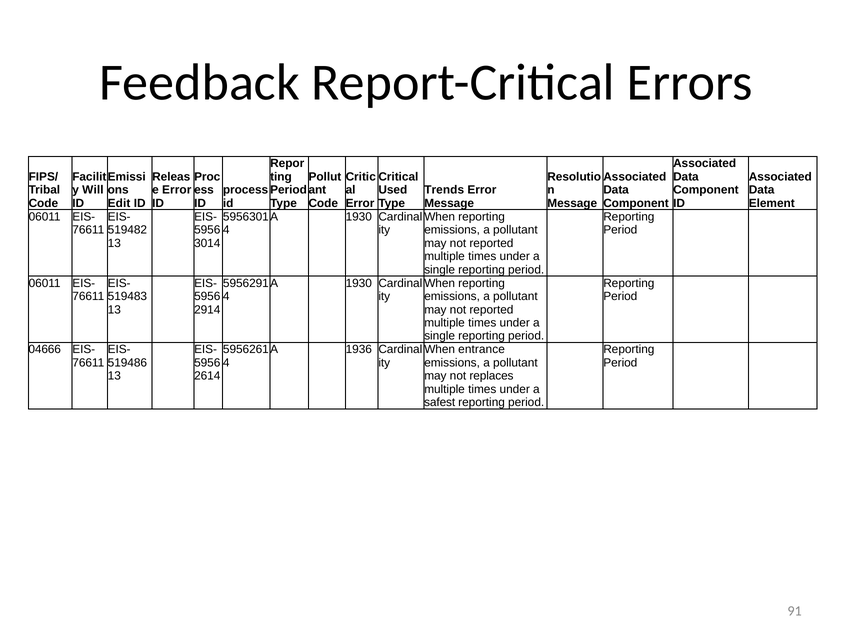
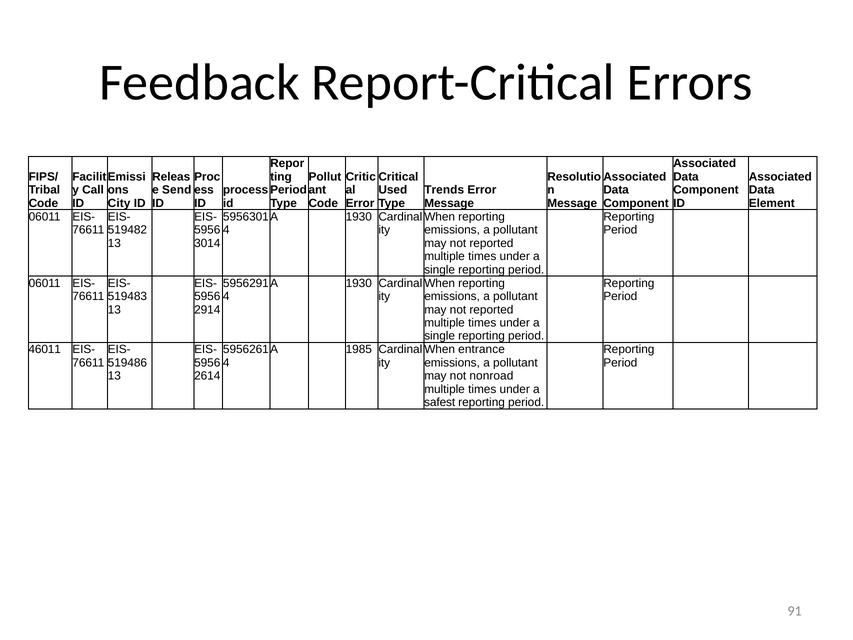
Will: Will -> Call (93, 190)
Error: Error -> Send (177, 190)
Edit: Edit -> City (119, 203)
04666: 04666 -> 46011 (45, 349)
1936: 1936 -> 1985 (359, 349)
replaces: replaces -> nonroad (491, 376)
